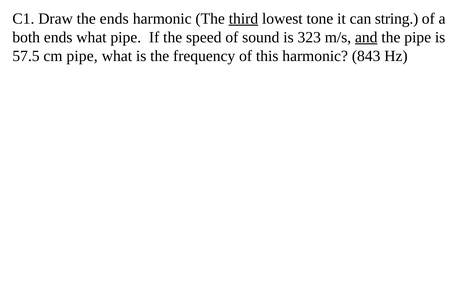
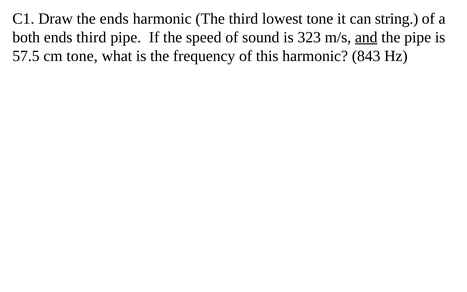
third underline: present -> none (243, 19)
ends what: what -> third (91, 37)
cm pipe: pipe -> tone (82, 56)
